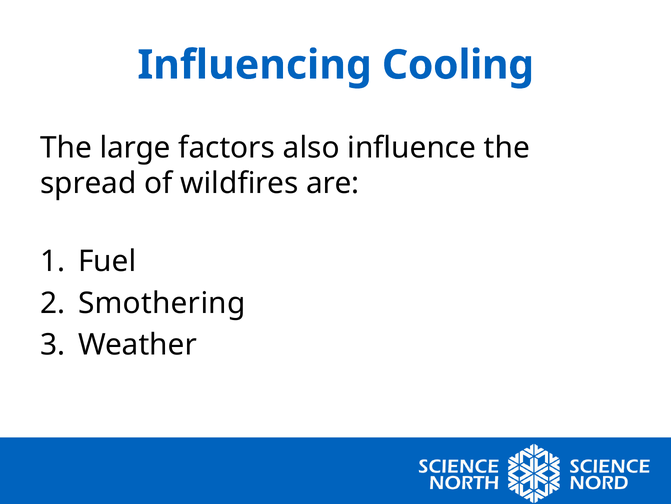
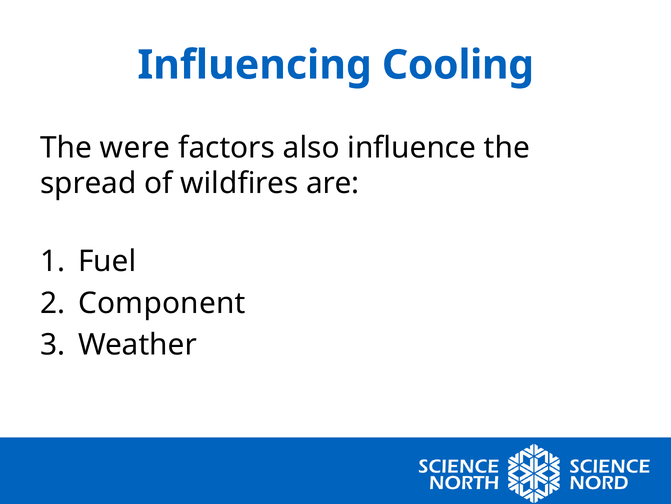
large: large -> were (135, 148)
Smothering: Smothering -> Component (162, 303)
